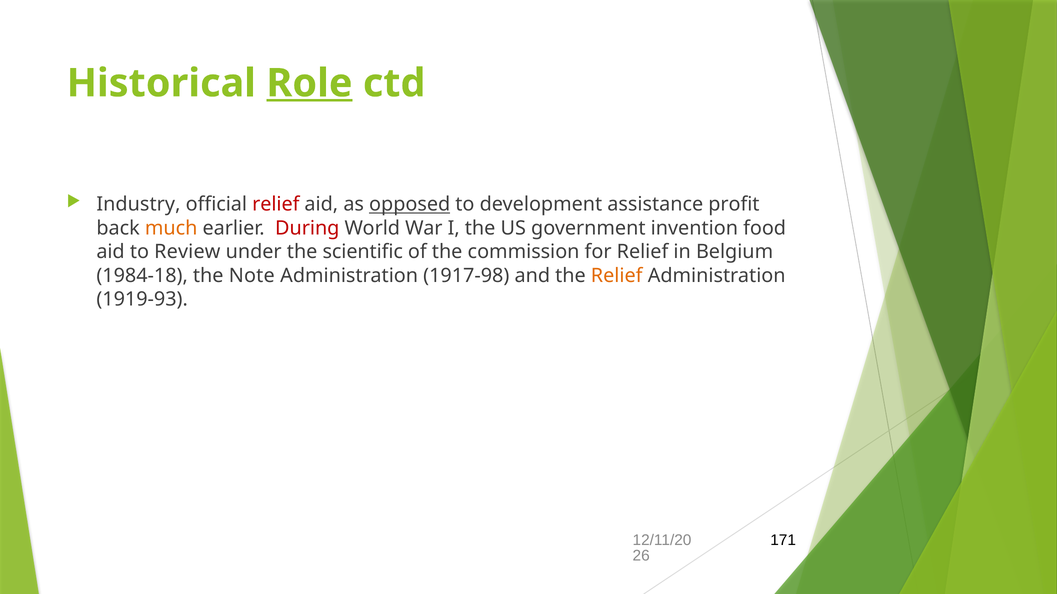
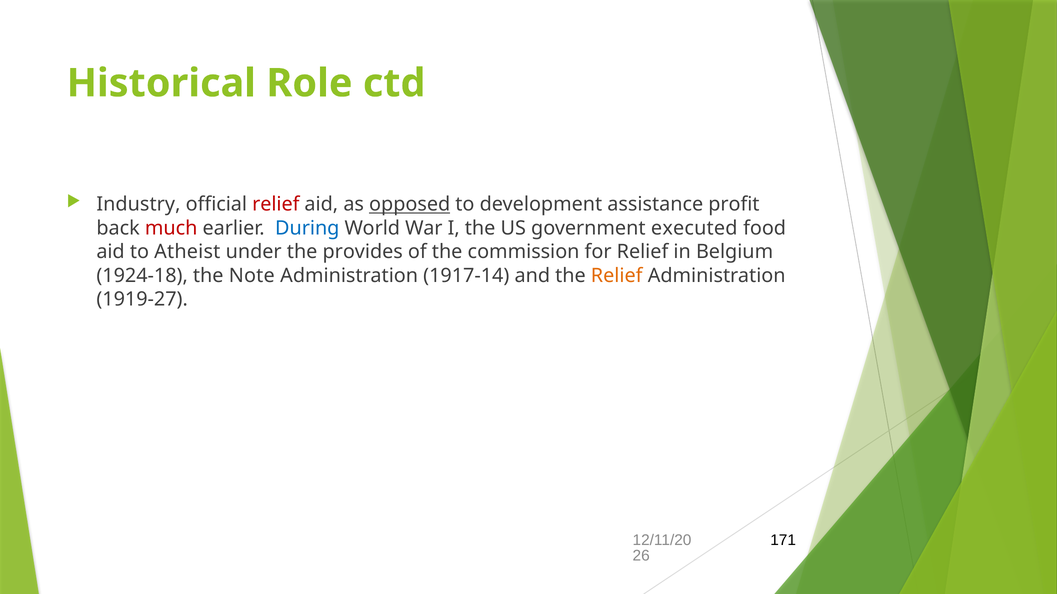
Role underline: present -> none (309, 83)
much colour: orange -> red (171, 228)
During colour: red -> blue (307, 228)
invention: invention -> executed (694, 228)
Review: Review -> Atheist (187, 252)
scientific: scientific -> provides (363, 252)
1984-18: 1984-18 -> 1924-18 (142, 276)
1917-98: 1917-98 -> 1917-14 (466, 276)
1919-93: 1919-93 -> 1919-27 (142, 300)
